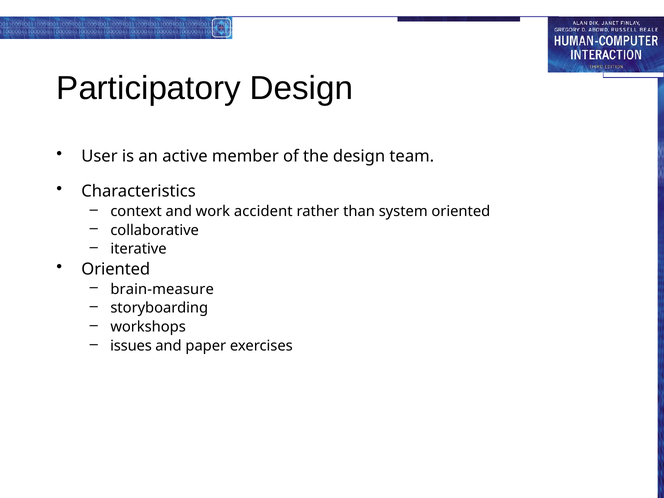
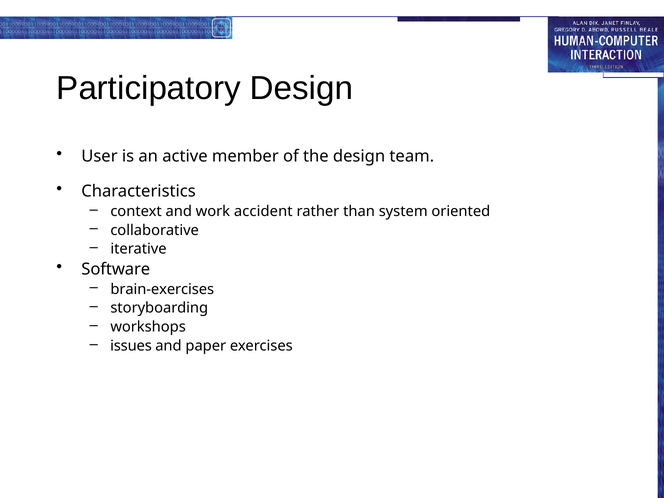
Oriented: Oriented -> Software (116, 269)
brain-measure: brain-measure -> brain-exercises (162, 289)
